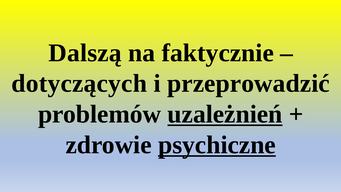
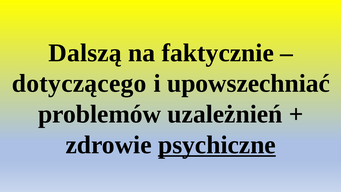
dotyczących: dotyczących -> dotyczącego (79, 83)
przeprowadzić: przeprowadzić -> upowszechniać (249, 83)
uzależnień underline: present -> none (225, 114)
